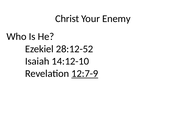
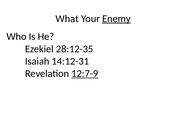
Christ: Christ -> What (67, 19)
Enemy underline: none -> present (116, 19)
28:12-52: 28:12-52 -> 28:12-35 (75, 49)
14:12-10: 14:12-10 -> 14:12-31 (70, 61)
